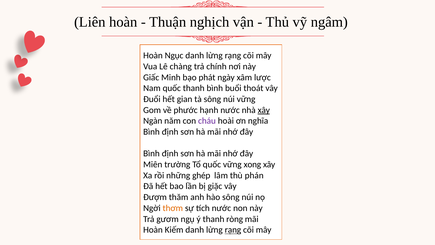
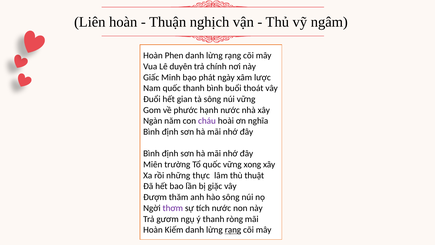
Ngục: Ngục -> Phen (174, 56)
chàng: chàng -> duyên (181, 66)
xây underline: present -> none (264, 110)
ghép: ghép -> thực (201, 175)
phán: phán -> thuật (254, 175)
thơm colour: orange -> purple (173, 208)
